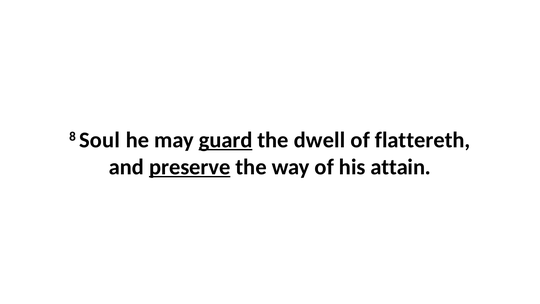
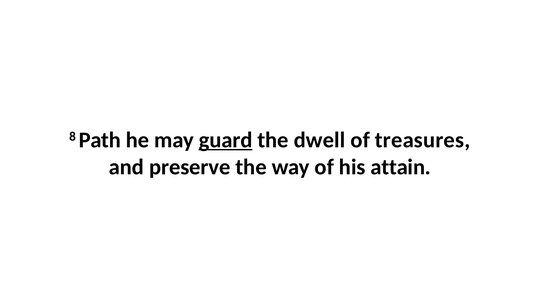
Soul: Soul -> Path (100, 140)
flattereth: flattereth -> treasures (423, 140)
preserve underline: present -> none (190, 167)
